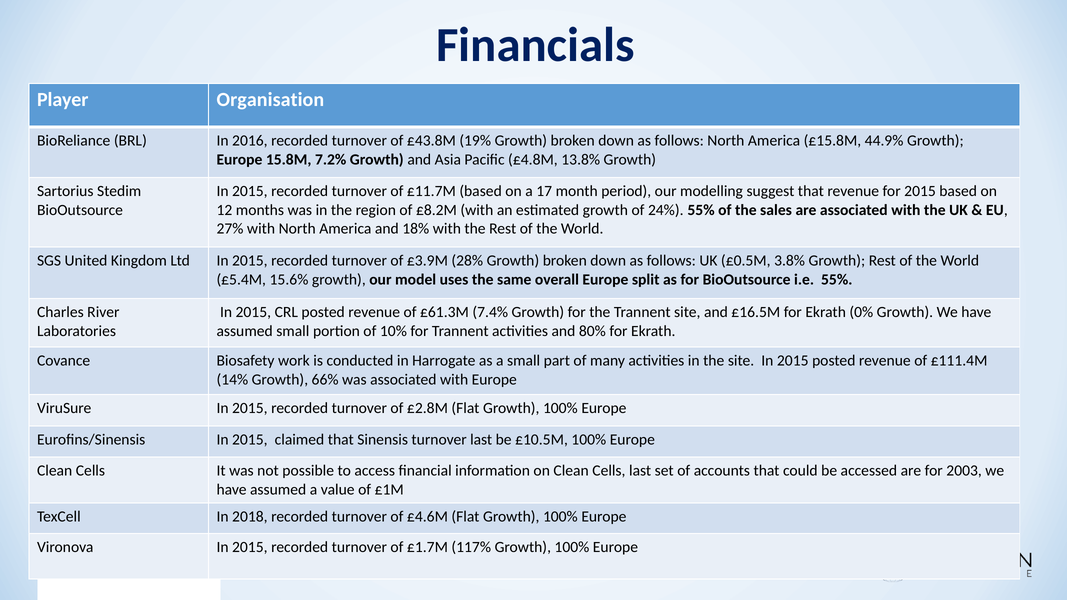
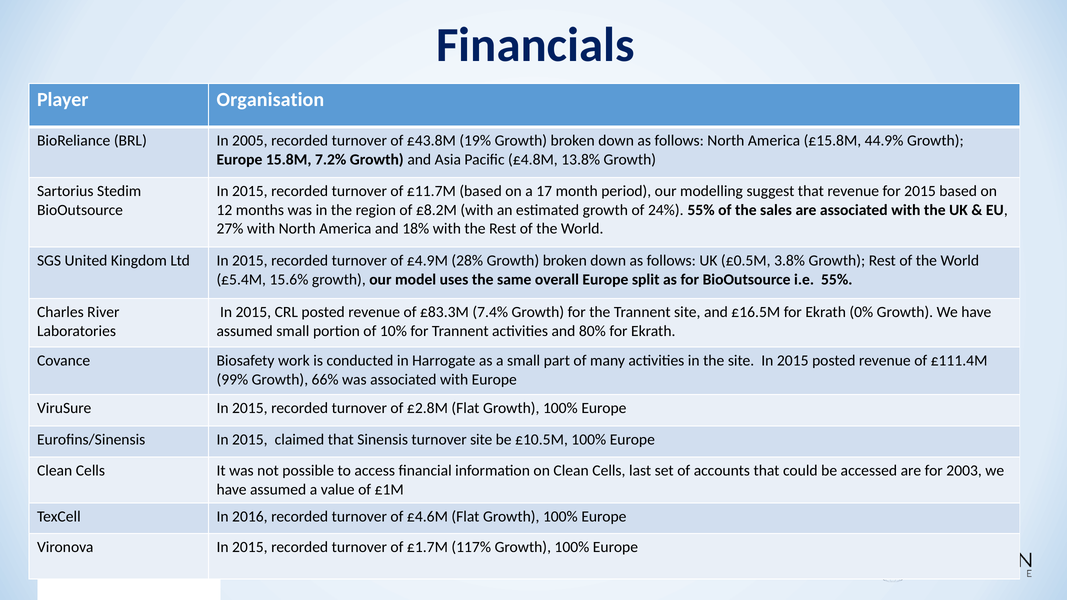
2016: 2016 -> 2005 (250, 141)
£3.9M: £3.9M -> £4.9M (427, 261)
£61.3M: £61.3M -> £83.3M (444, 312)
14%: 14% -> 99% (232, 380)
turnover last: last -> site (481, 440)
2018: 2018 -> 2016 (250, 517)
